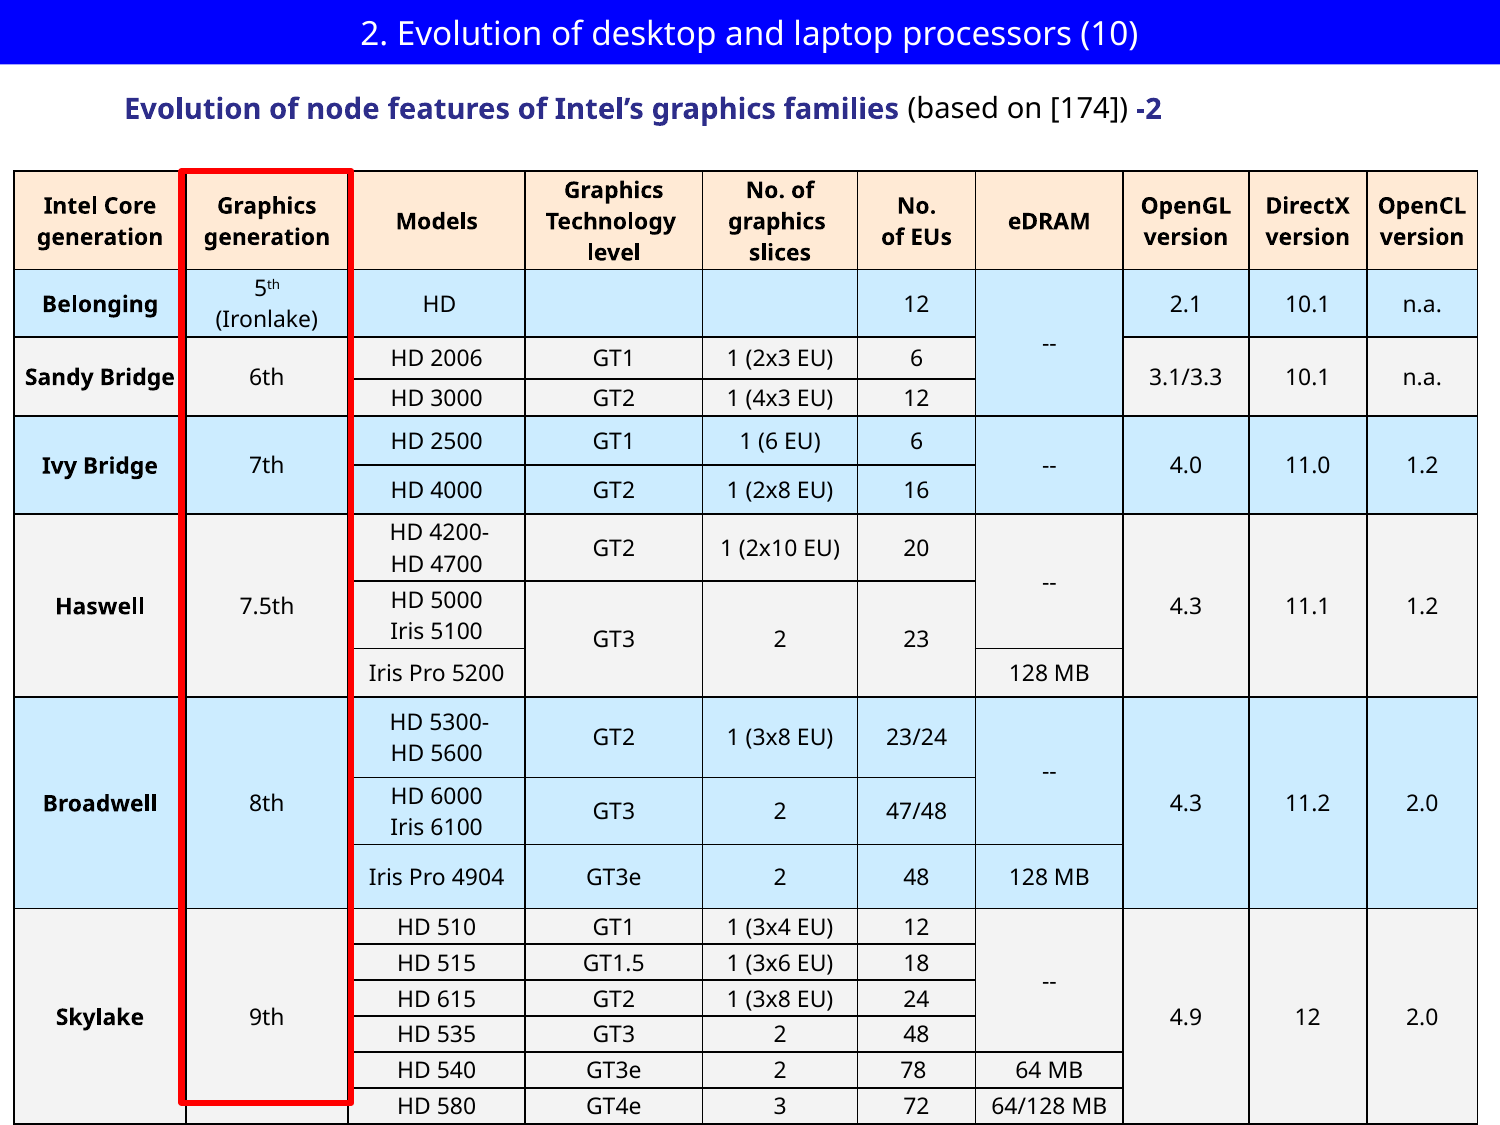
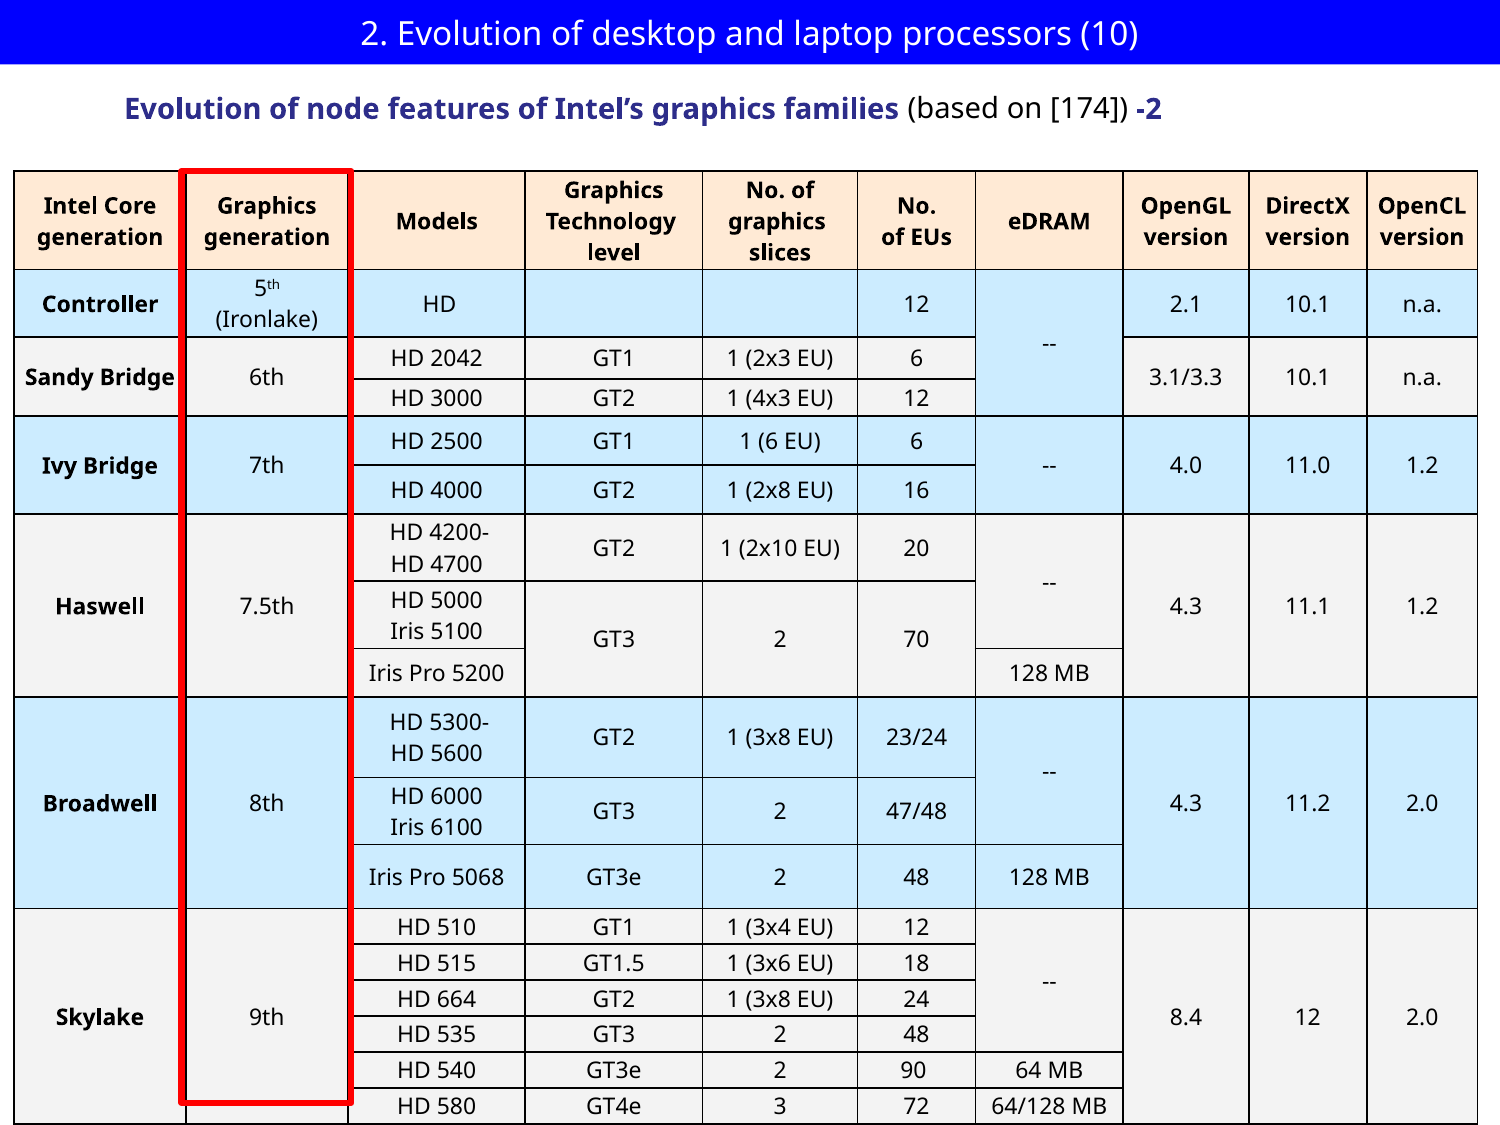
Belonging: Belonging -> Controller (100, 304)
2006: 2006 -> 2042 (457, 359)
23: 23 -> 70 (917, 640)
4904: 4904 -> 5068 (478, 878)
615: 615 -> 664 (456, 1000)
4.9: 4.9 -> 8.4 (1186, 1017)
78: 78 -> 90 (913, 1071)
